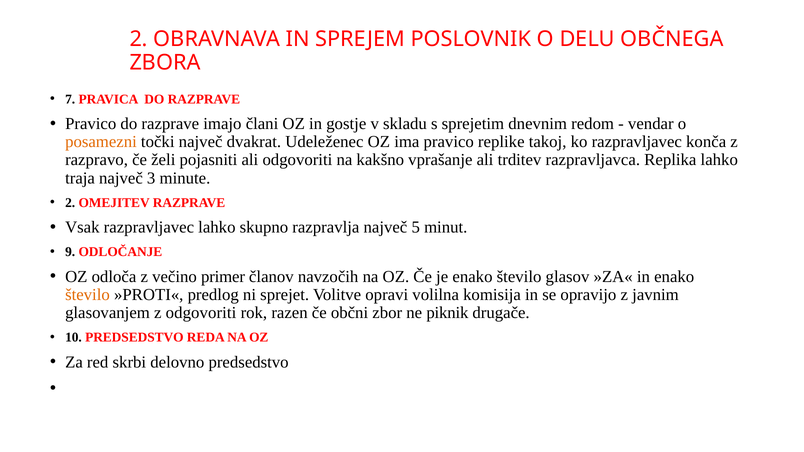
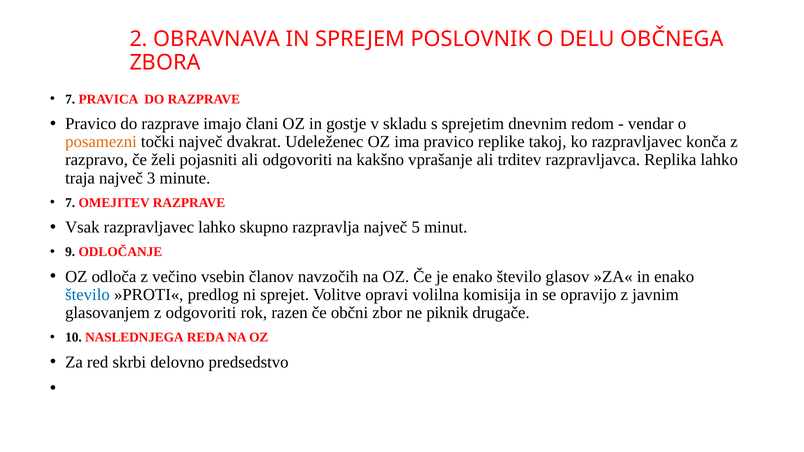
2: 2 -> 7 (70, 203)
primer: primer -> vsebin (223, 277)
število colour: orange -> blue (87, 295)
10 PREDSEDSTVO: PREDSEDSTVO -> NASLEDNJEGA (134, 338)
